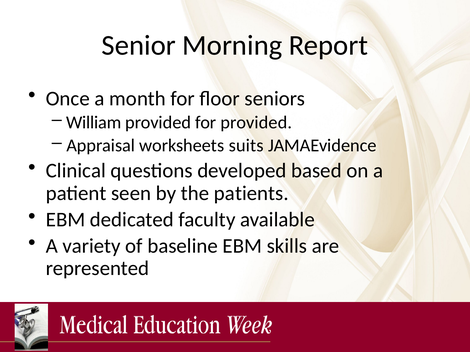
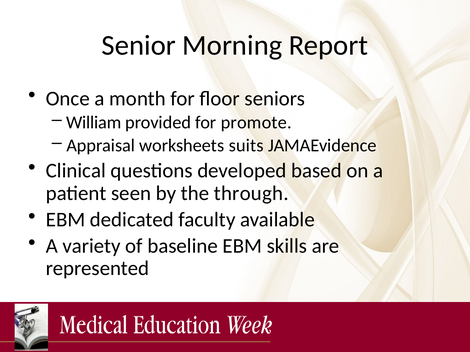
for provided: provided -> promote (256, 123)
patients: patients -> through (251, 194)
